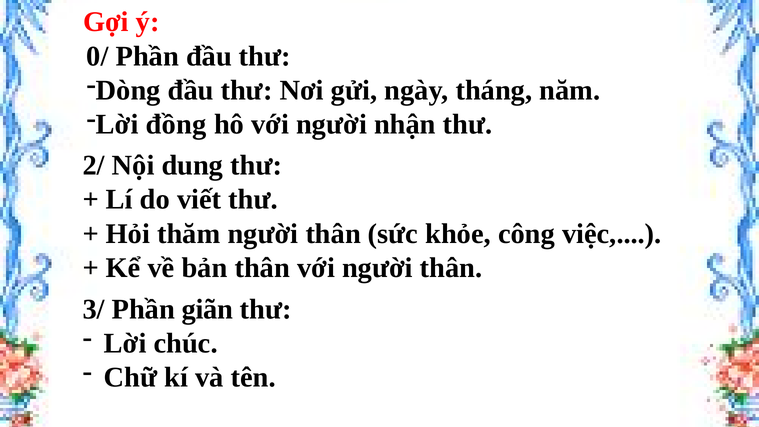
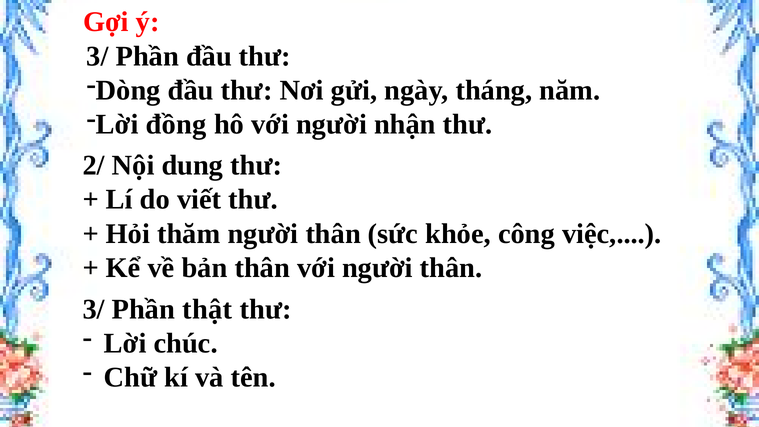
0/: 0/ -> 3/ (98, 56)
giãn: giãn -> thật (207, 309)
